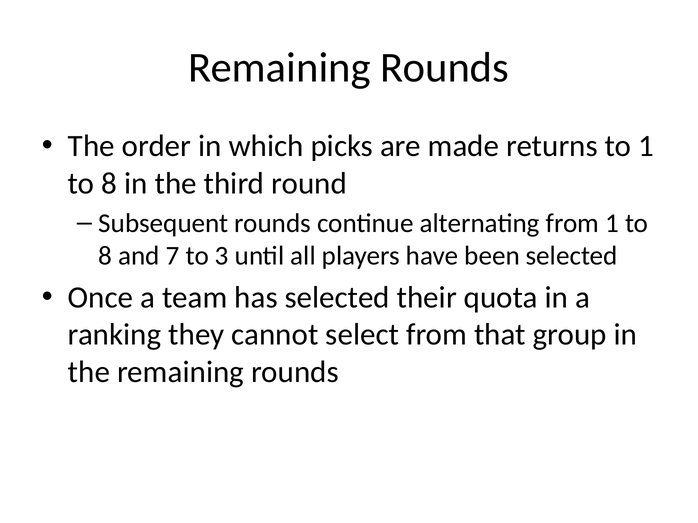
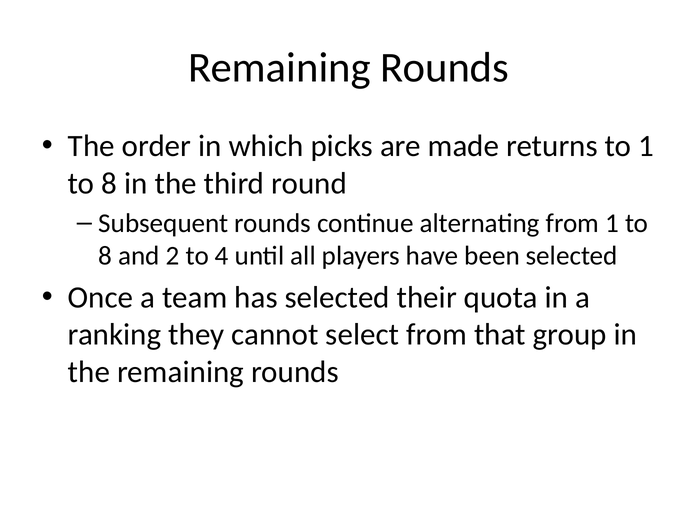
7: 7 -> 2 (173, 256)
3: 3 -> 4 (222, 256)
